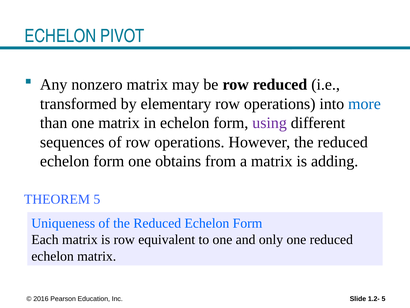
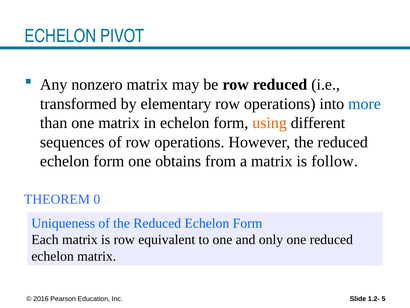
using colour: purple -> orange (270, 123)
adding: adding -> follow (335, 161)
THEOREM 5: 5 -> 0 (97, 199)
